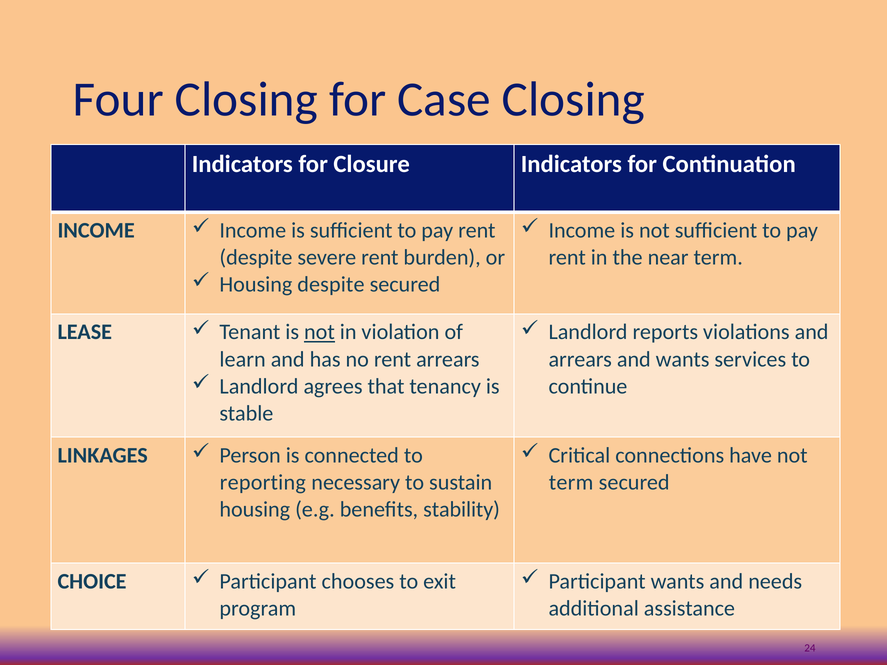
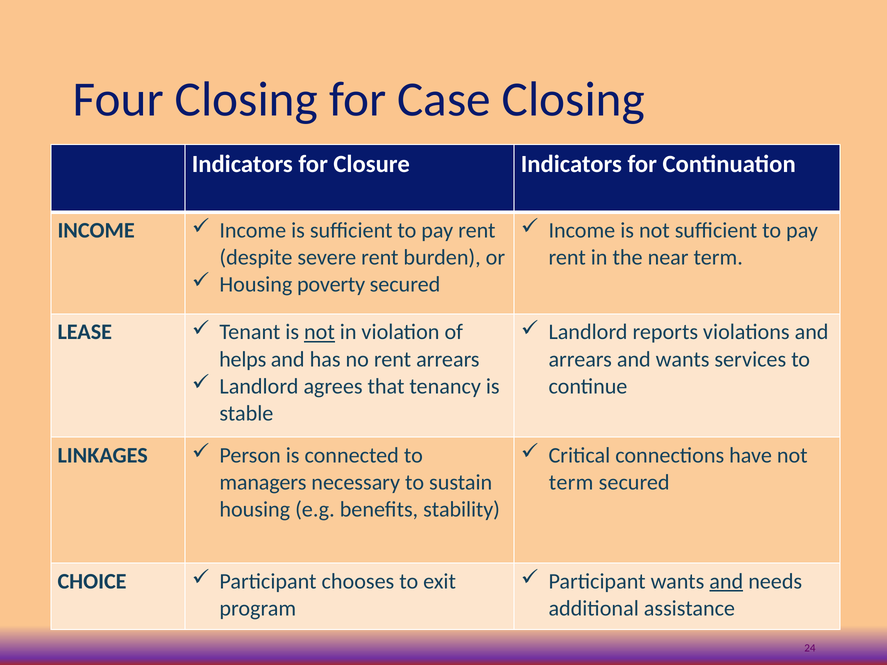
Housing despite: despite -> poverty (331, 285)
learn: learn -> helps (243, 359)
reporting: reporting -> managers (263, 483)
and underline: none -> present (726, 582)
